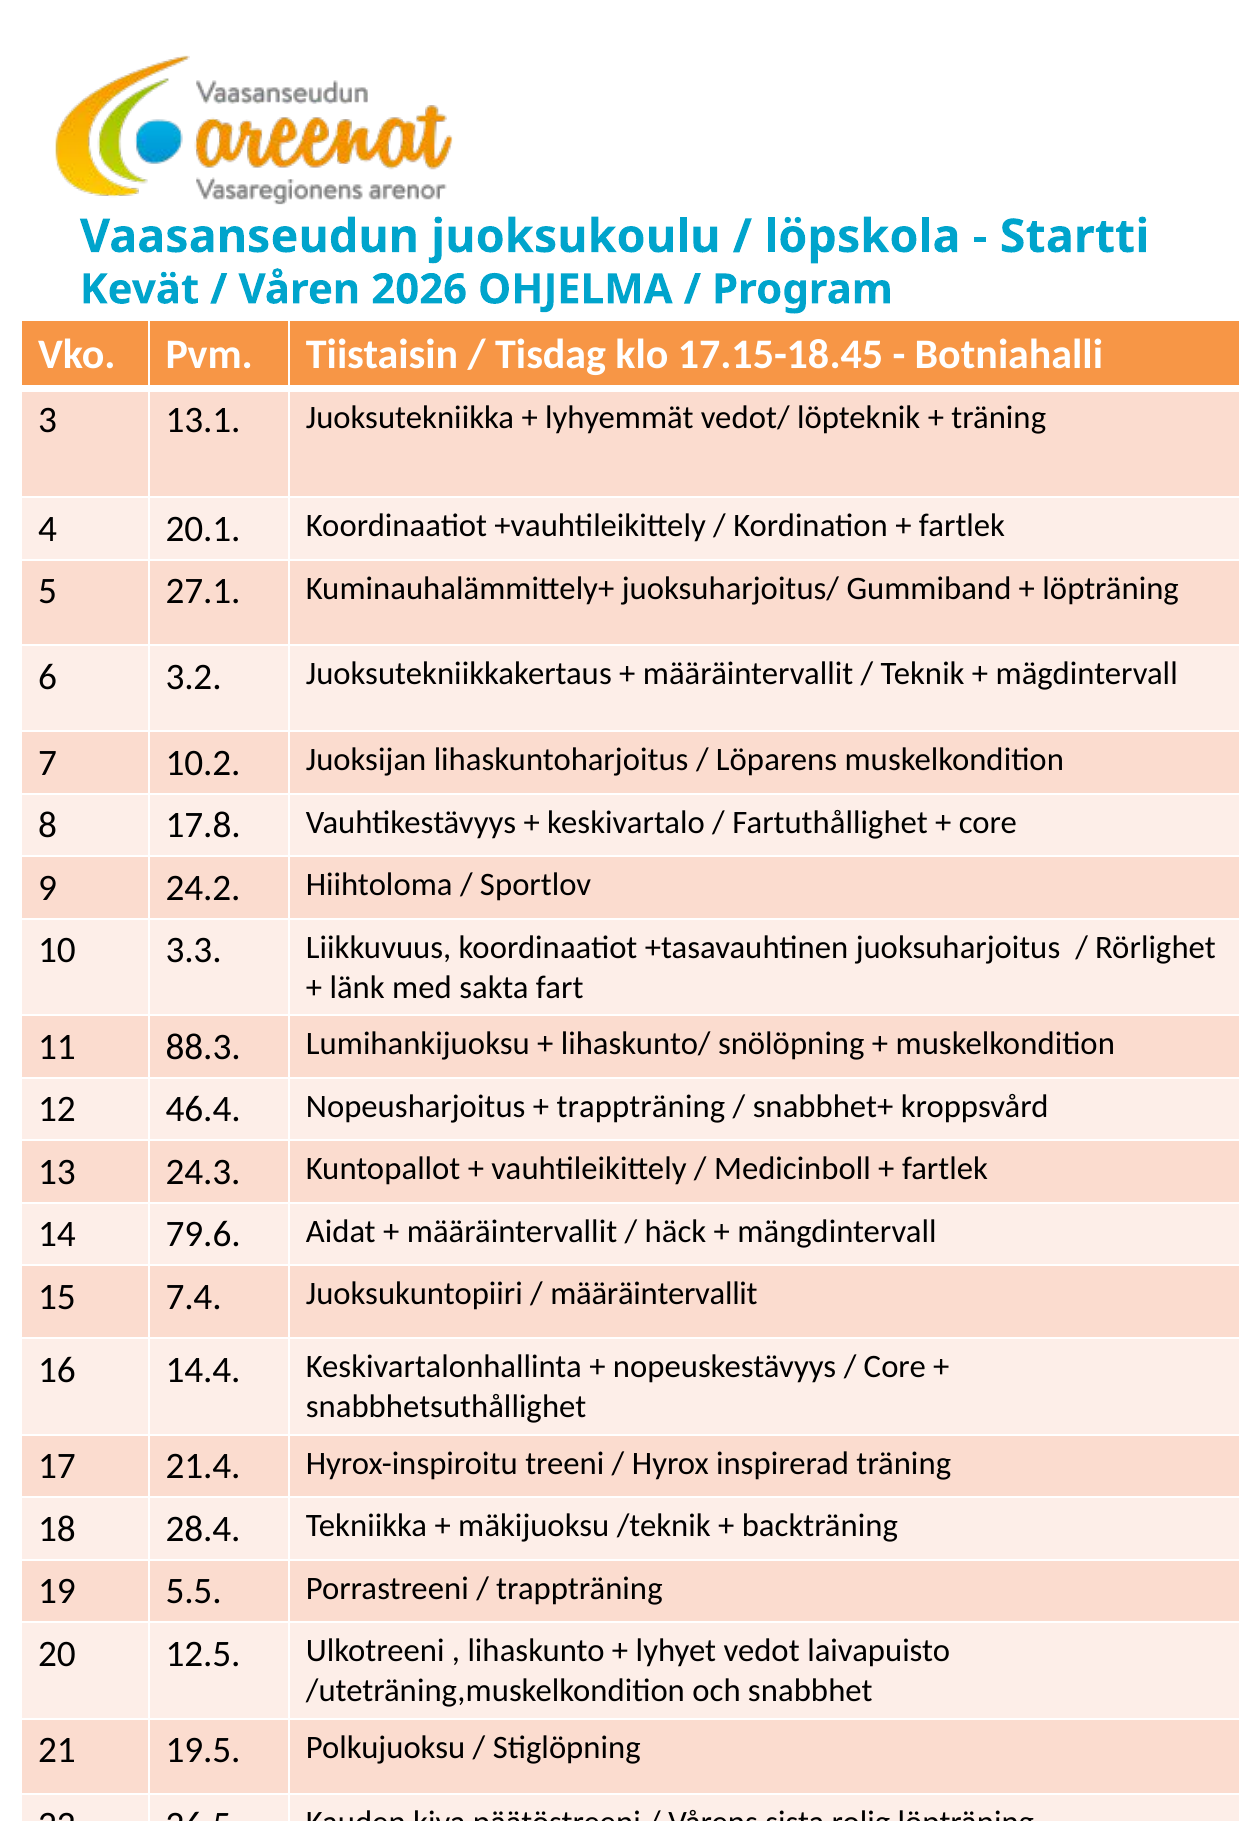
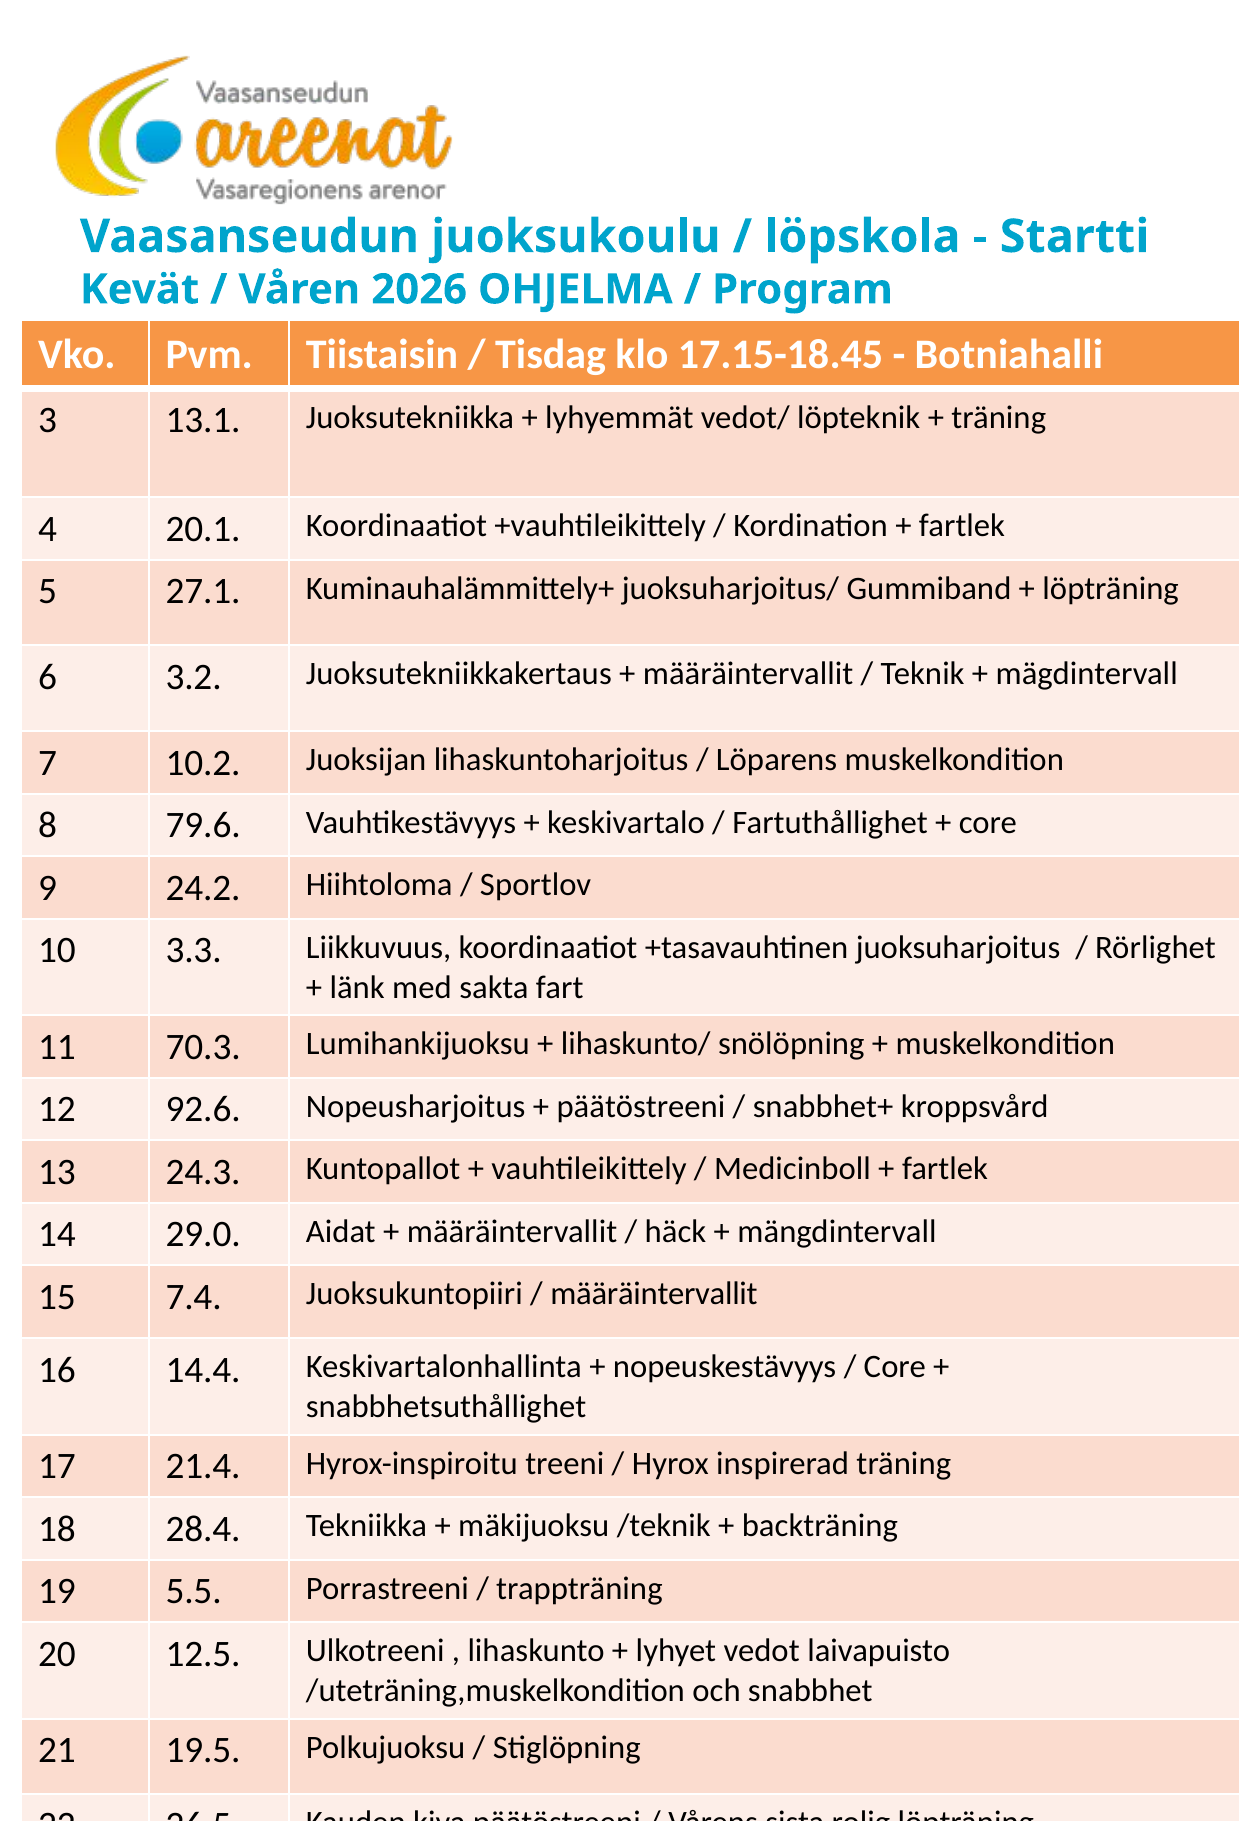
17.8: 17.8 -> 79.6 (203, 825)
88.3: 88.3 -> 70.3 (203, 1046)
46.4: 46.4 -> 92.6 (203, 1109)
trappträning: trappträning -> päätöstreeni (641, 1106)
79.6: 79.6 -> 29.0 (203, 1234)
